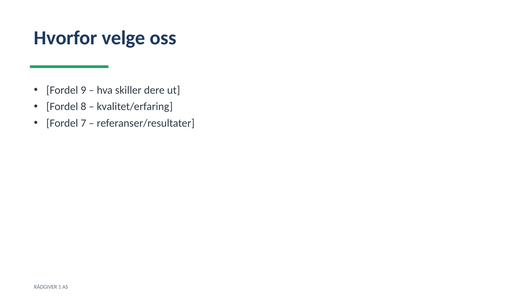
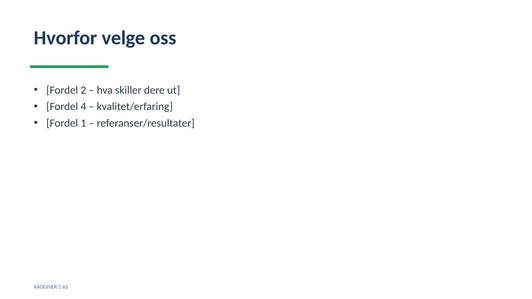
9: 9 -> 2 (83, 90)
8: 8 -> 4 (83, 107)
Fordel 7: 7 -> 1 (83, 123)
